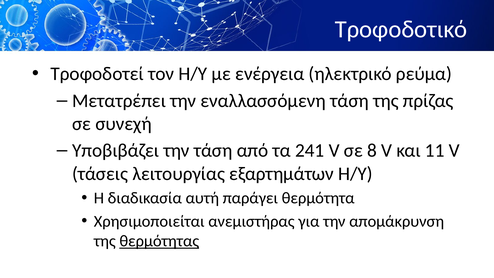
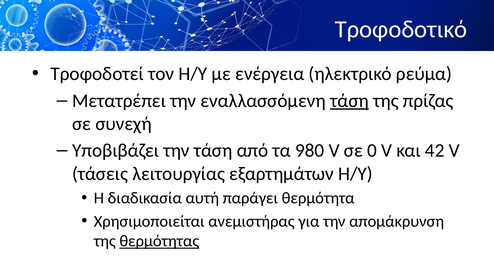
τάση underline: none -> present (349, 101)
241: 241 -> 980 (310, 151)
8: 8 -> 0 (372, 151)
11: 11 -> 42 (435, 151)
